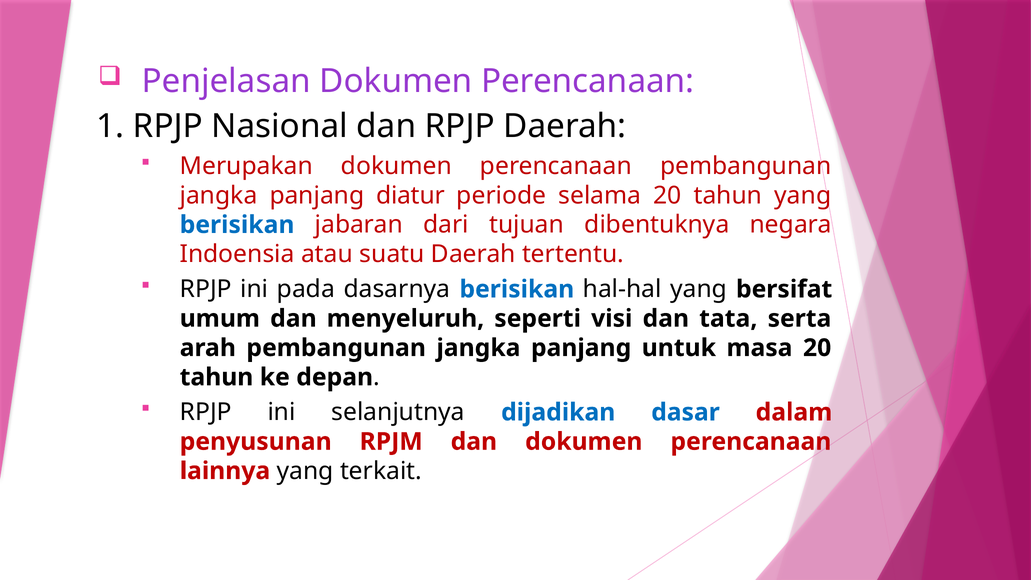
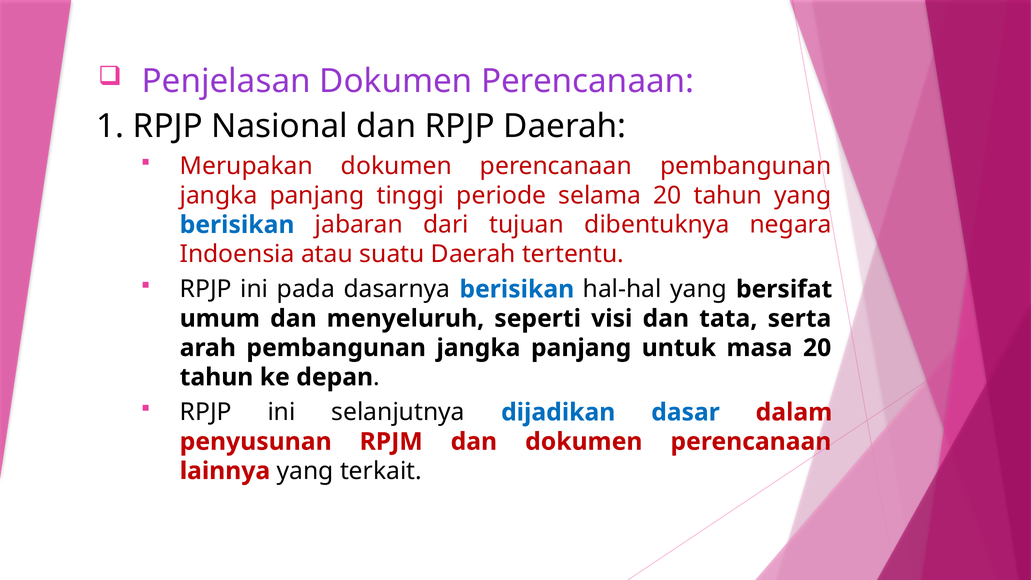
diatur: diatur -> tinggi (410, 195)
